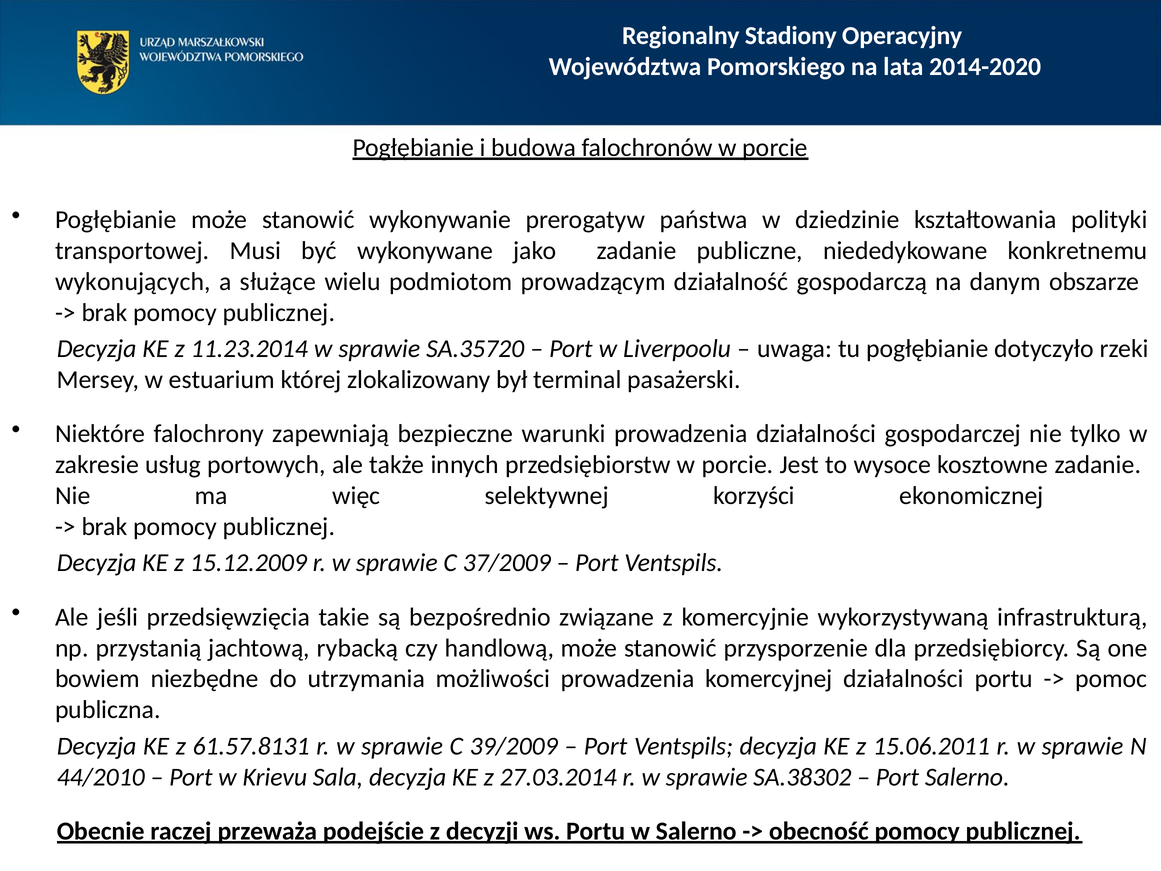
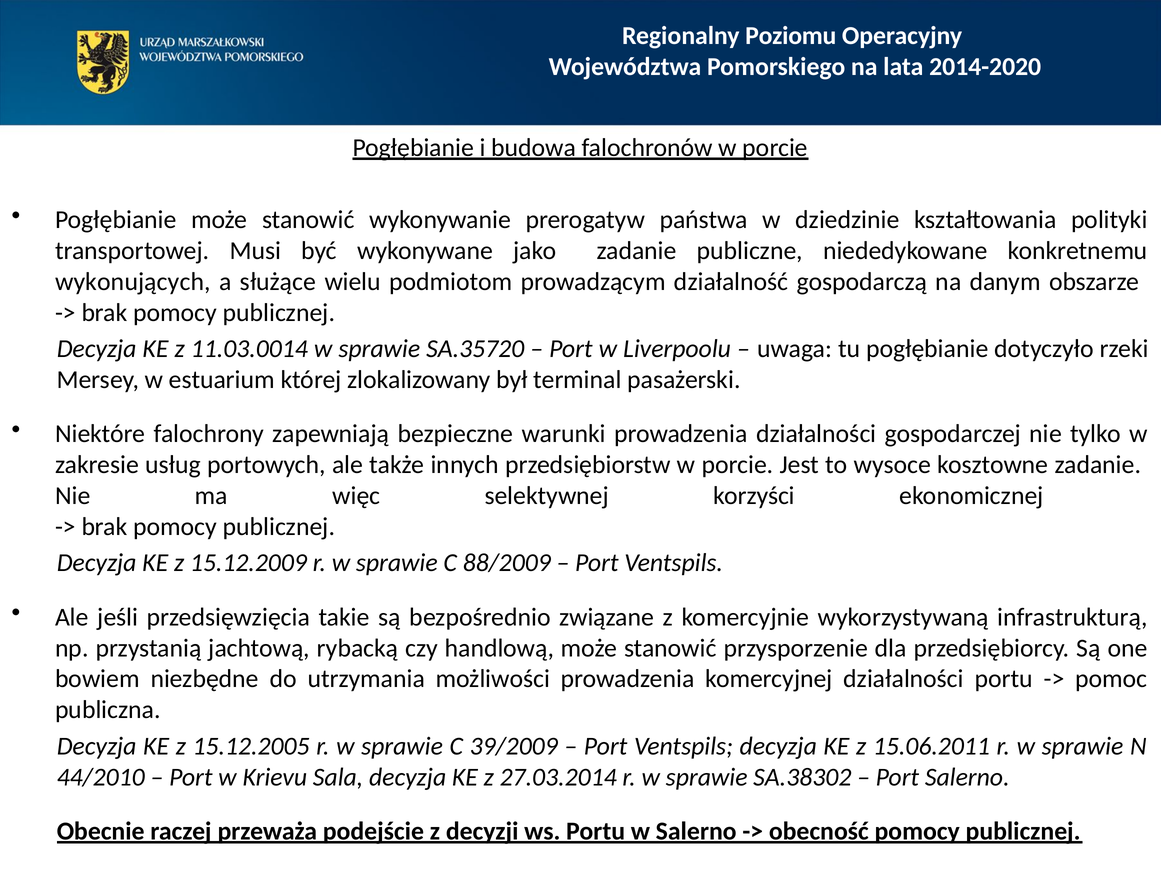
Stadiony: Stadiony -> Poziomu (791, 36)
11.23.2014: 11.23.2014 -> 11.03.0014 (249, 349)
37/2009: 37/2009 -> 88/2009 (507, 563)
61.57.8131: 61.57.8131 -> 15.12.2005 (251, 746)
